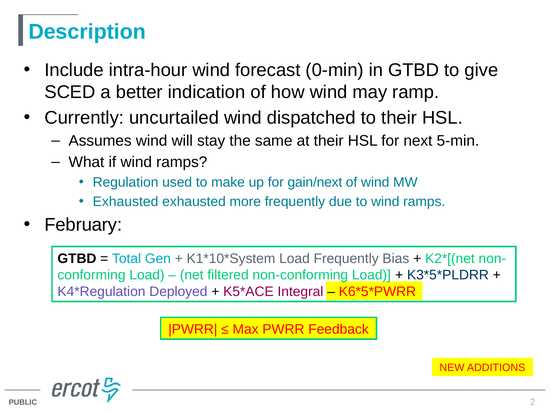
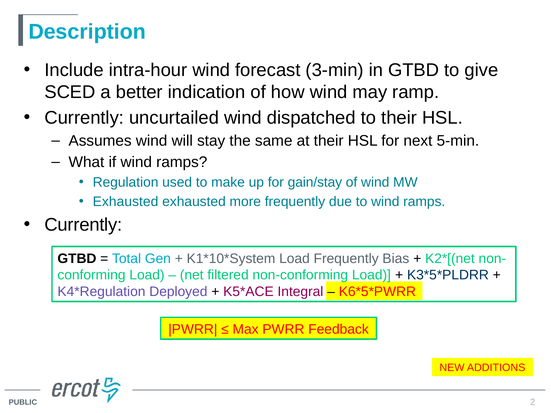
0-min: 0-min -> 3-min (335, 70)
gain/next: gain/next -> gain/stay (315, 182)
February: February -> Currently (83, 225)
